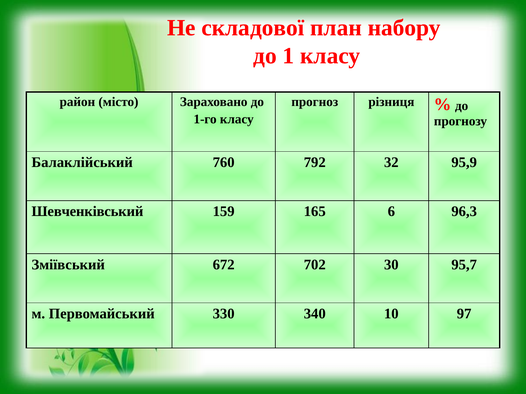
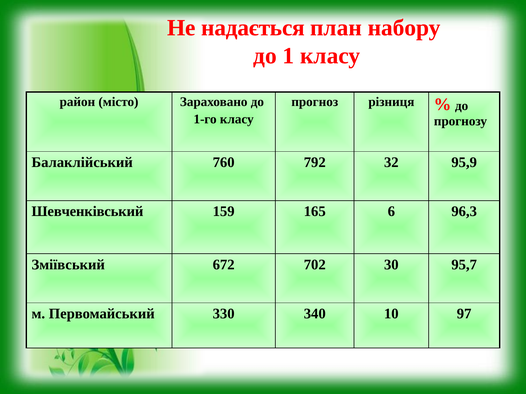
складової: складової -> надається (253, 28)
